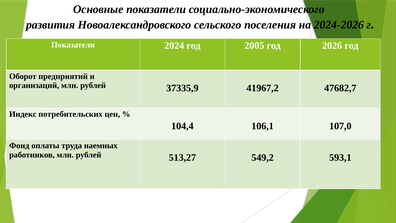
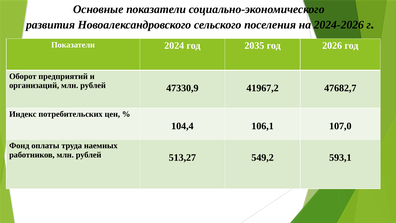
2005: 2005 -> 2035 (254, 46)
37335,9: 37335,9 -> 47330,9 (182, 88)
